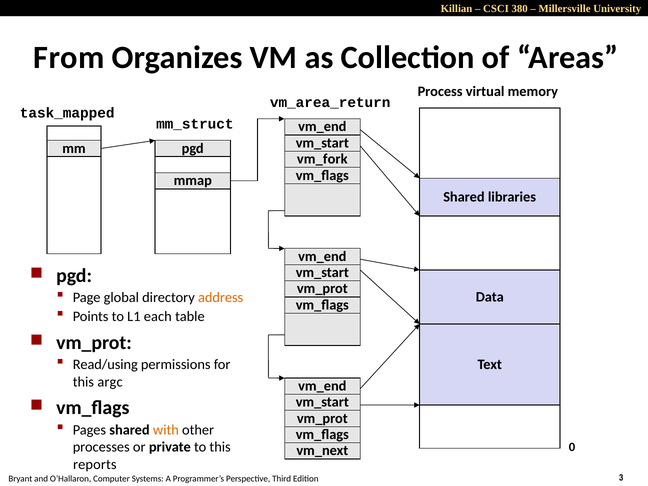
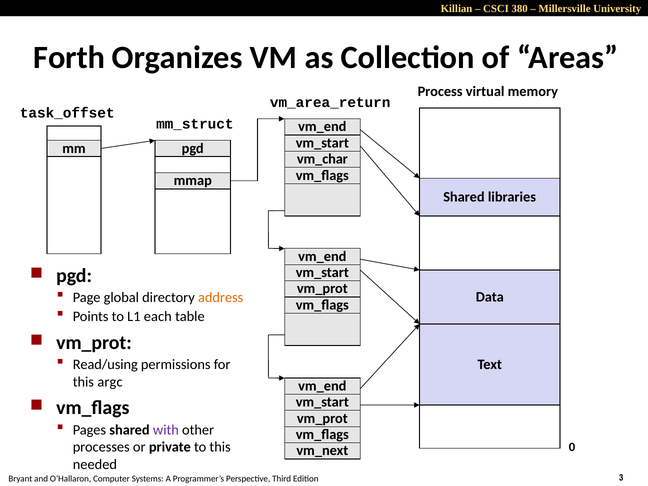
From: From -> Forth (69, 57)
task_mapped: task_mapped -> task_offset (67, 113)
vm_fork: vm_fork -> vm_char (322, 159)
with colour: orange -> purple (166, 430)
reports: reports -> needed (95, 464)
